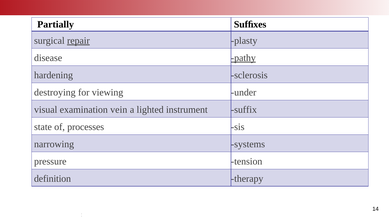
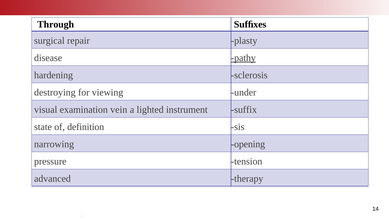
Partially: Partially -> Through (56, 24)
repair underline: present -> none (78, 41)
processes: processes -> definition (86, 127)
systems: systems -> opening (248, 144)
definition: definition -> advanced (52, 178)
